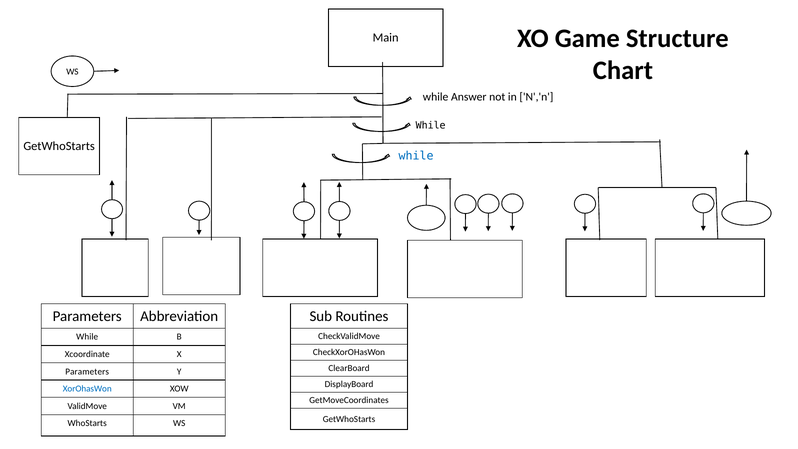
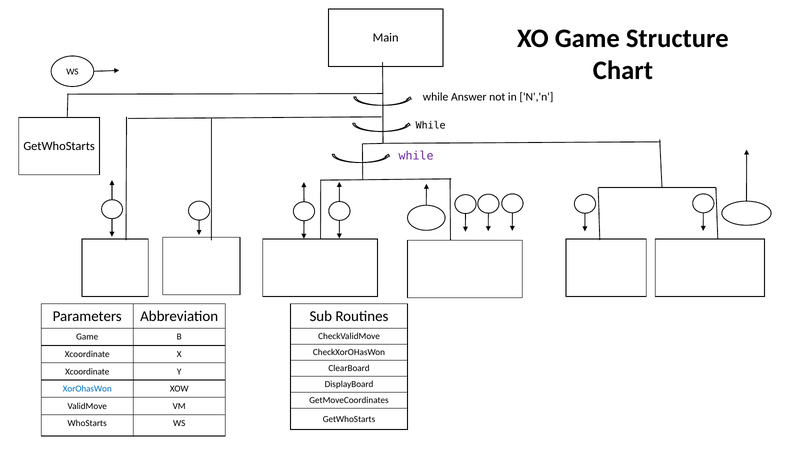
while colour: blue -> purple (416, 156)
While: While -> Game (87, 337)
Parameters: Parameters -> Xcoordinate (87, 371)
